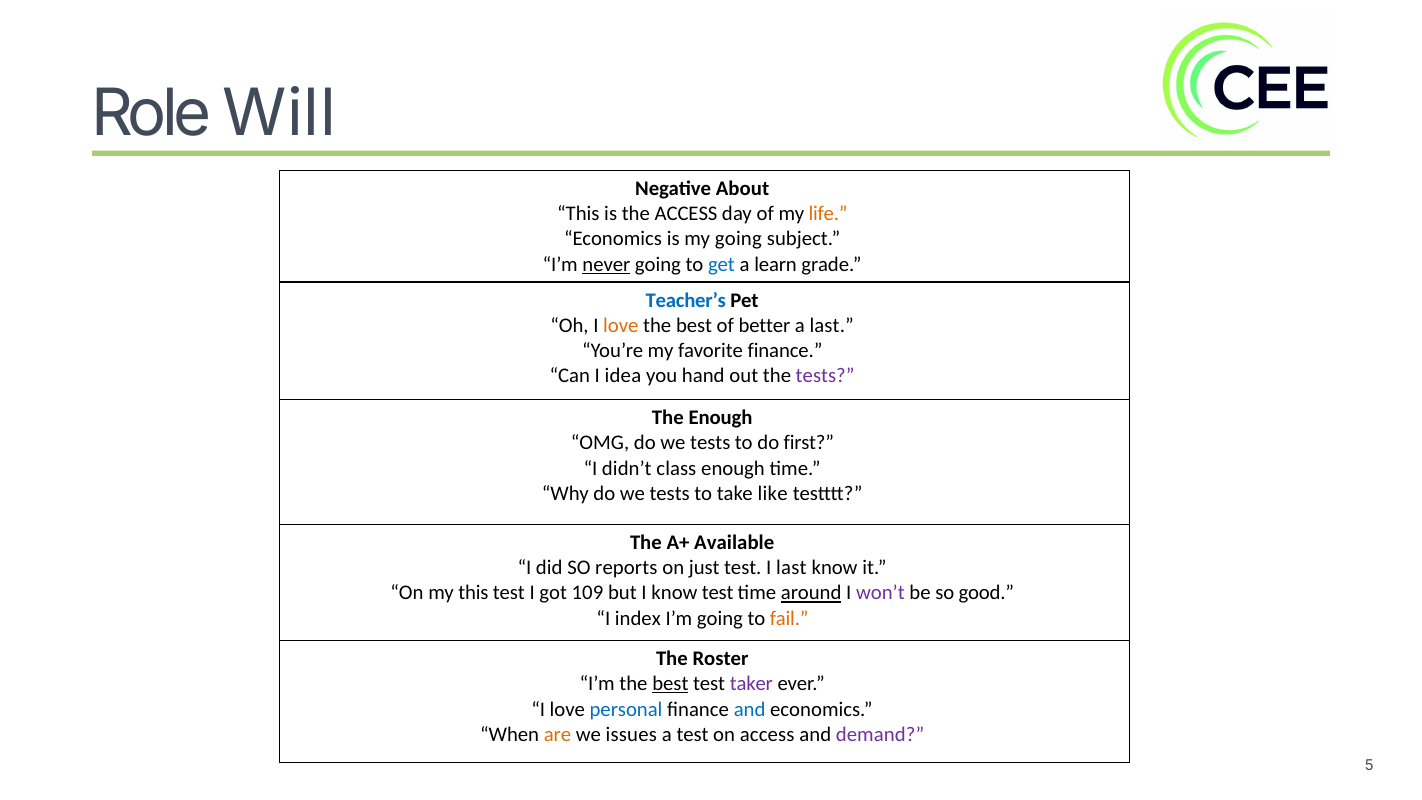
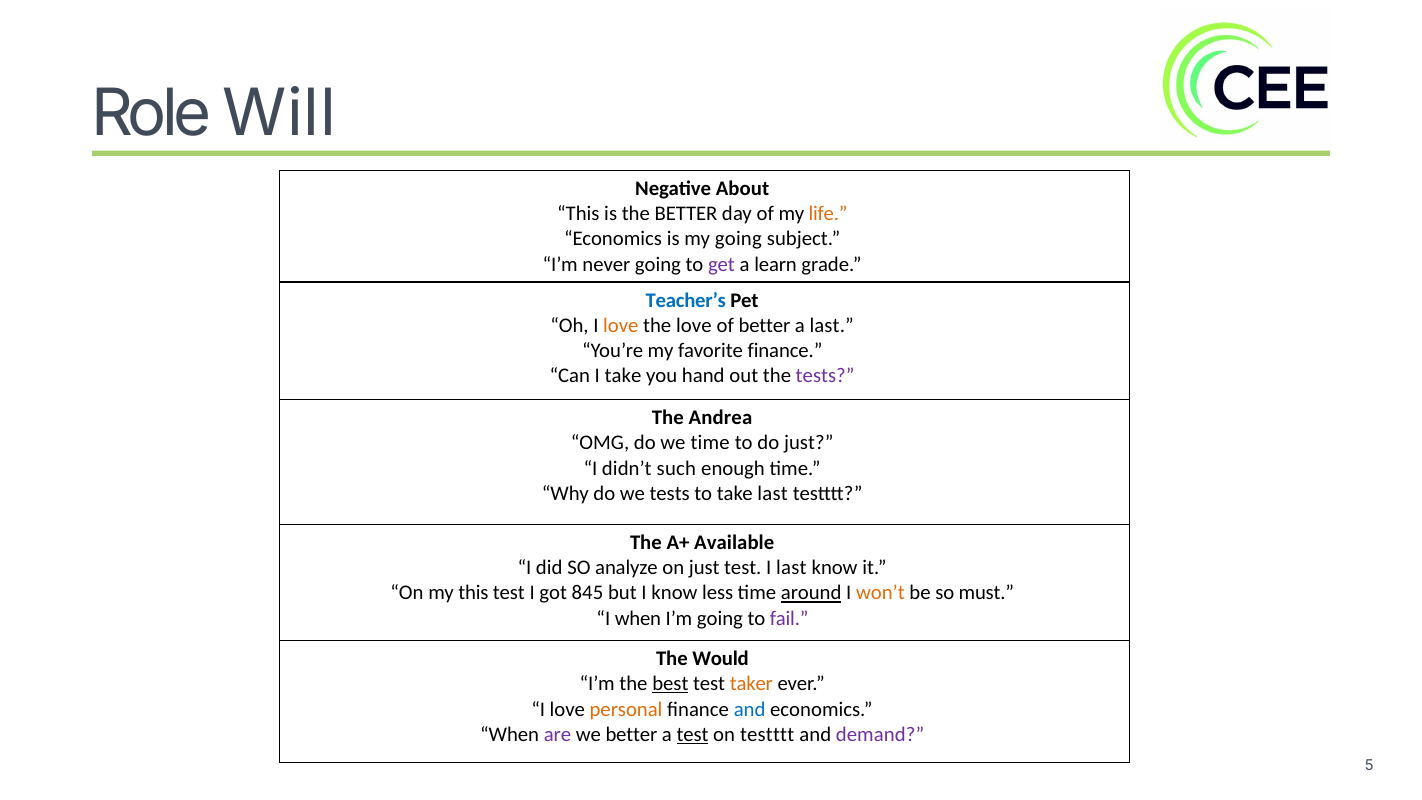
the ACCESS: ACCESS -> BETTER (686, 214)
never underline: present -> none (606, 264)
get colour: blue -> purple (721, 264)
best: best -> love (694, 325)
I idea: idea -> take (623, 376)
The Enough: Enough -> Andrea (720, 418)
OMG do we tests: tests -> time (710, 443)
do first: first -> just (809, 443)
class: class -> such (676, 468)
take like: like -> last (773, 493)
reports: reports -> analyze (626, 568)
109: 109 -> 845 (587, 593)
know test: test -> less (718, 593)
won’t colour: purple -> orange (880, 593)
good: good -> must (986, 593)
I index: index -> when (638, 618)
fail colour: orange -> purple (789, 618)
Roster: Roster -> Would (721, 659)
taker colour: purple -> orange (751, 684)
personal colour: blue -> orange (626, 709)
are colour: orange -> purple (557, 734)
we issues: issues -> better (631, 734)
test underline: none -> present (693, 734)
on access: access -> testttt (767, 734)
